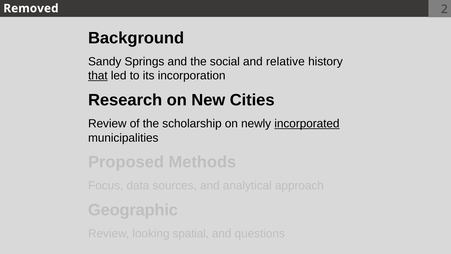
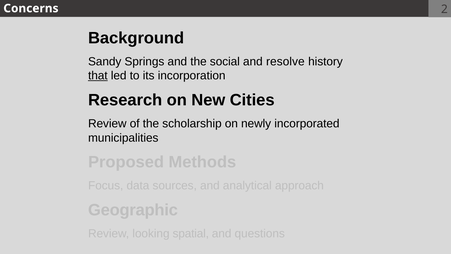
Removed: Removed -> Concerns (31, 8)
relative: relative -> resolve (285, 62)
incorporated underline: present -> none (307, 124)
